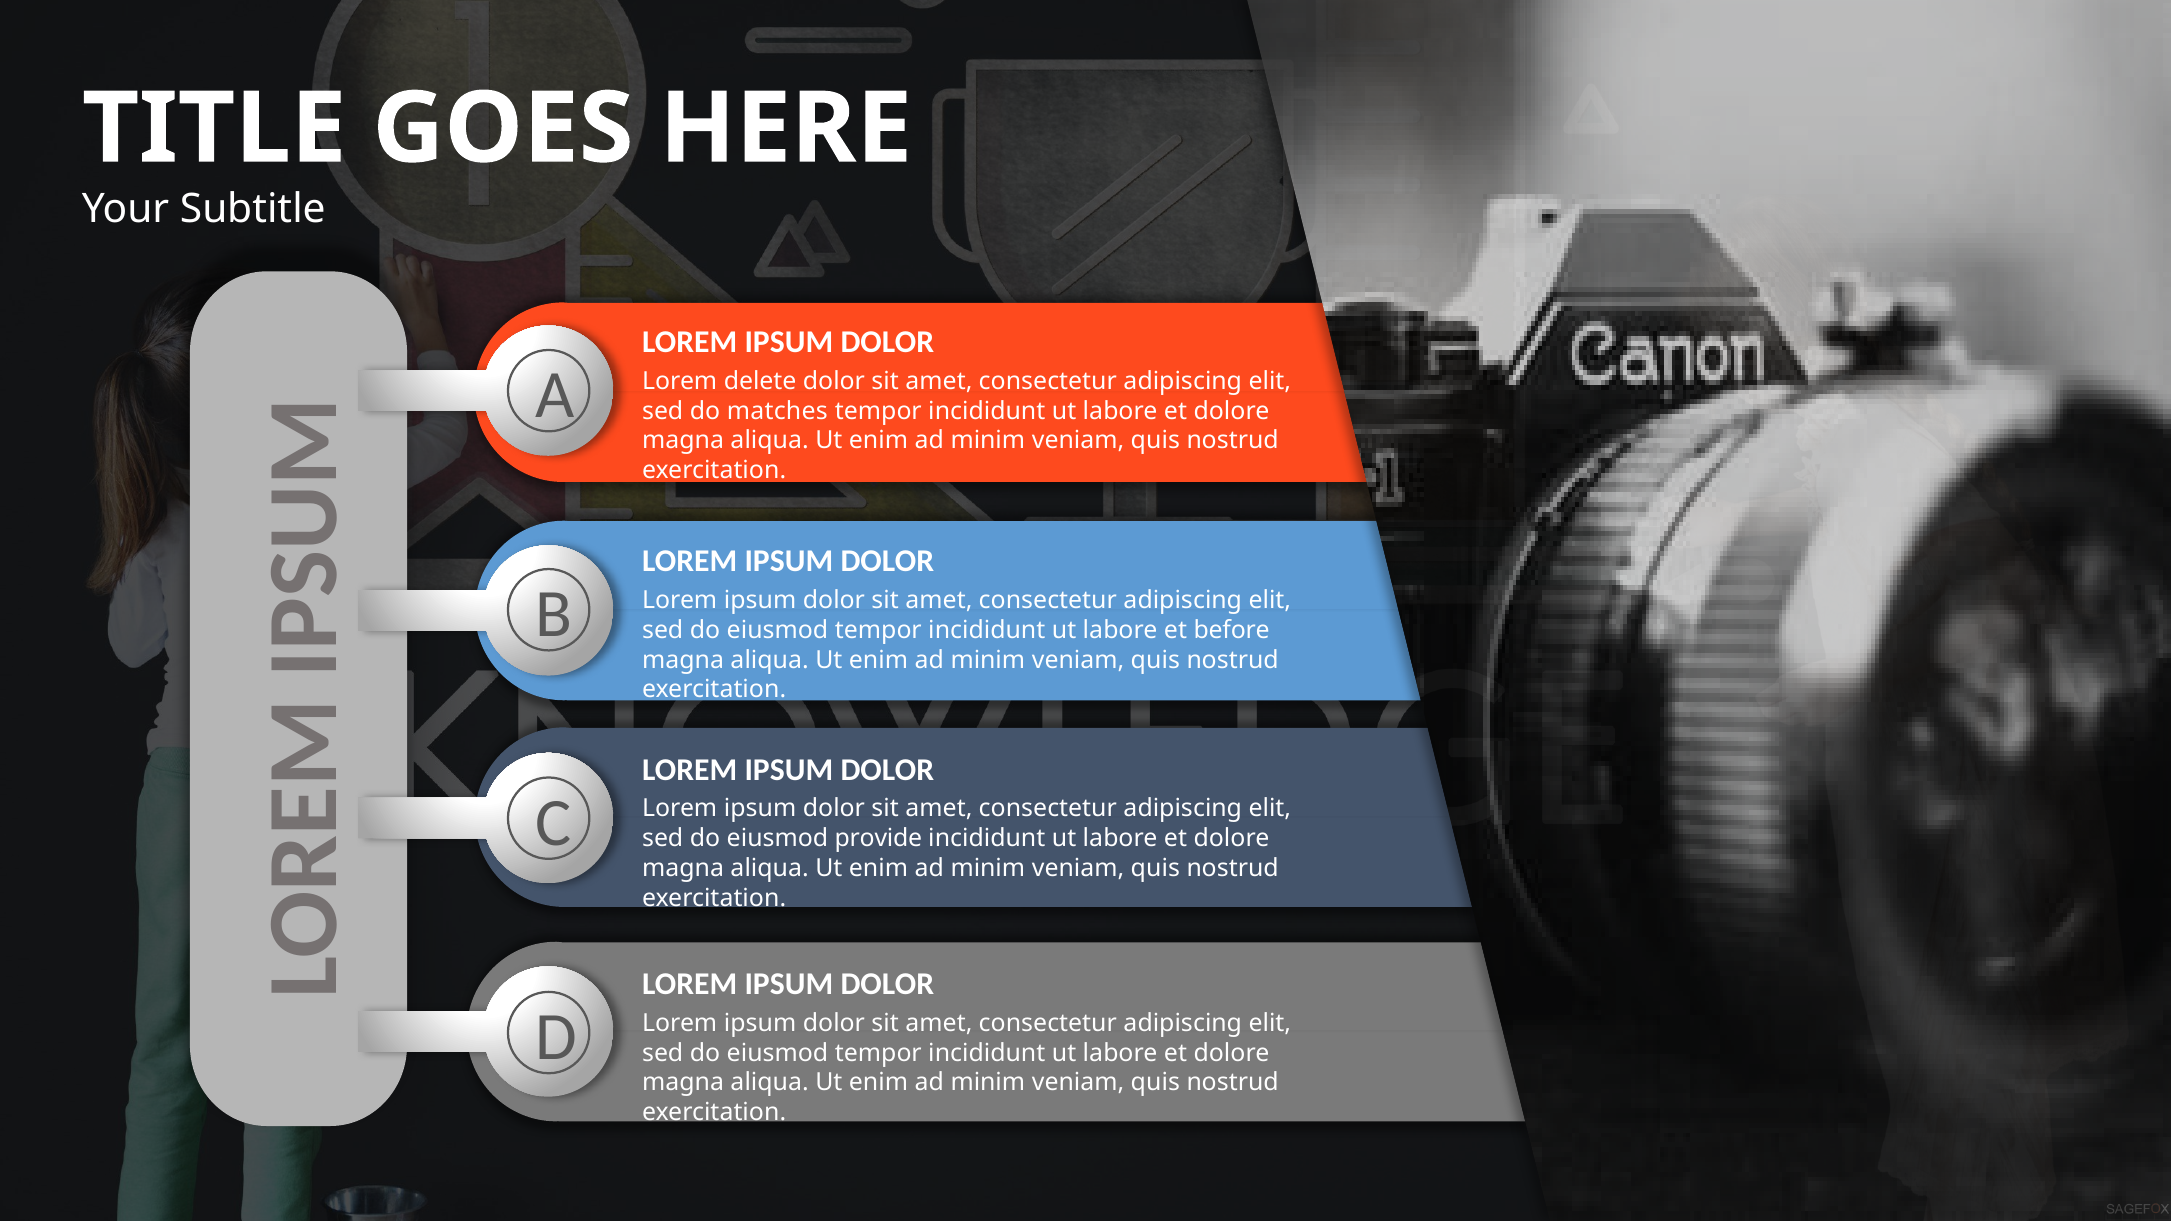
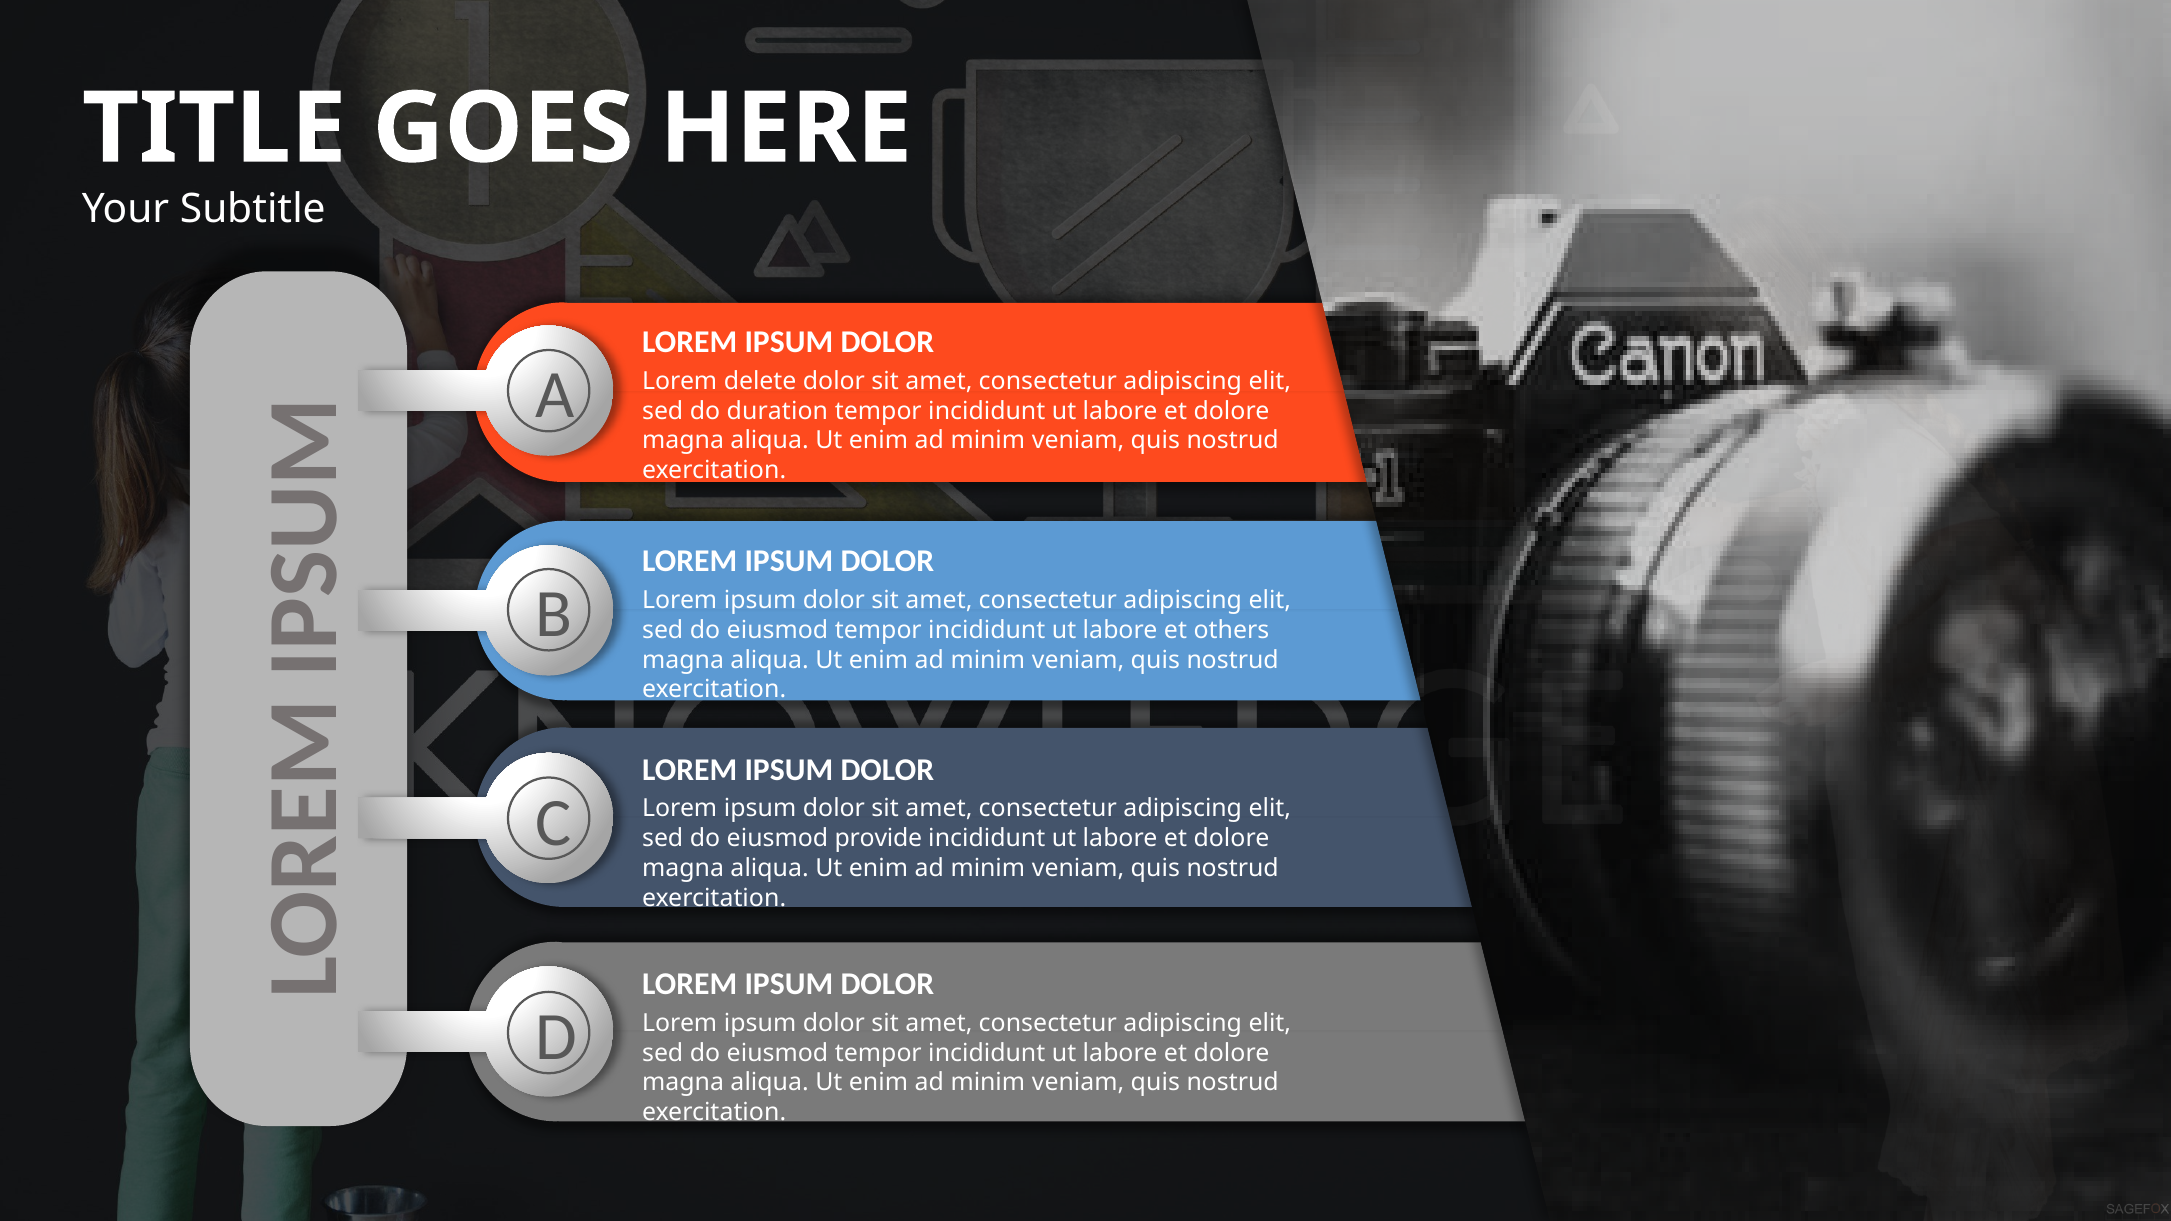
matches: matches -> duration (777, 411)
before: before -> others (1231, 630)
